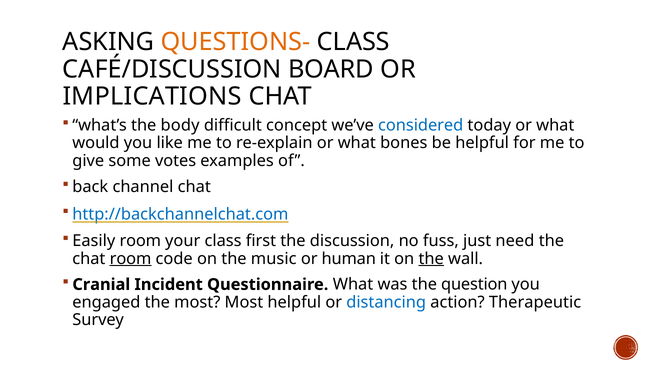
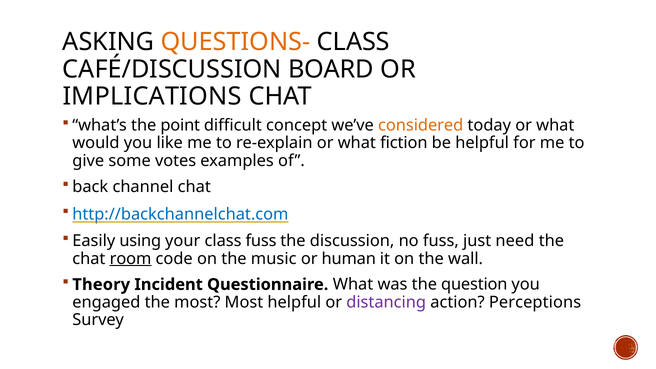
body: body -> point (180, 125)
considered colour: blue -> orange (421, 125)
bones: bones -> fiction (404, 143)
Easily room: room -> using (140, 241)
class first: first -> fuss (261, 241)
the underline: present -> none (431, 259)
Cranial: Cranial -> Theory (101, 285)
distancing colour: blue -> purple (386, 302)
Therapeutic: Therapeutic -> Perceptions (535, 302)
